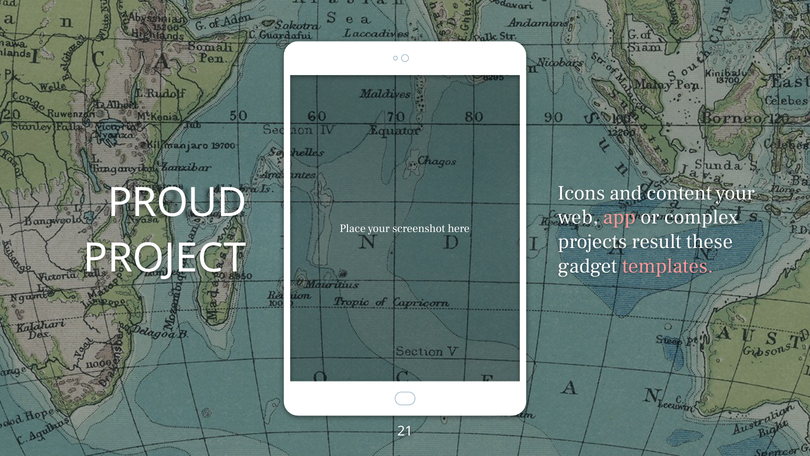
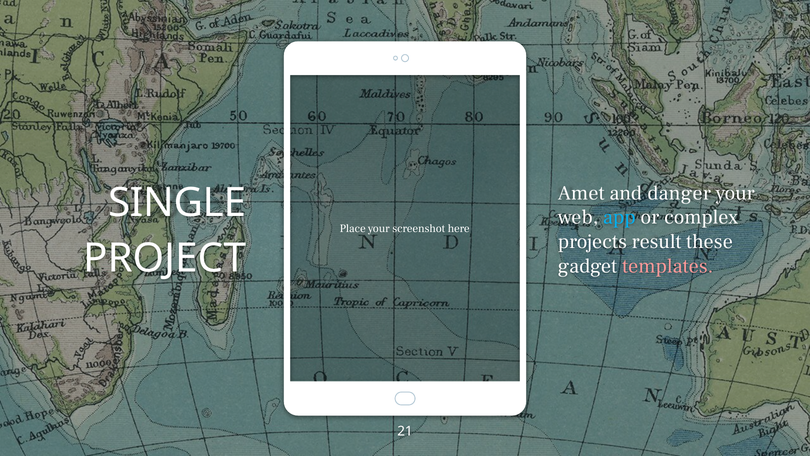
Icons: Icons -> Amet (581, 193)
content: content -> danger (679, 193)
PROUD: PROUD -> SINGLE (177, 203)
app colour: pink -> light blue (619, 217)
